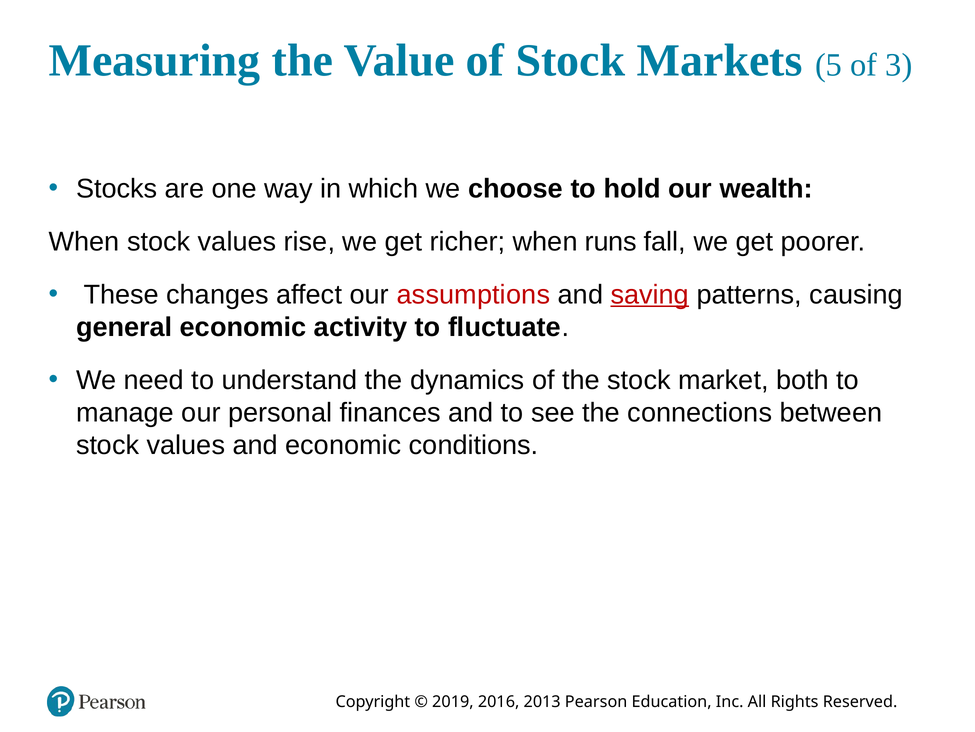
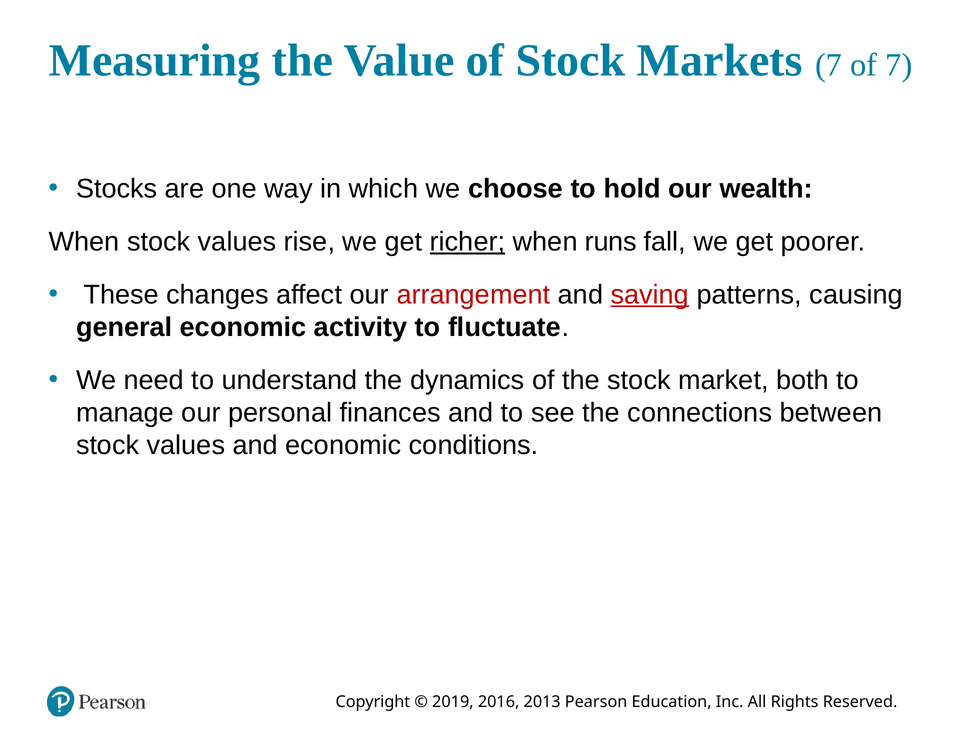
Markets 5: 5 -> 7 (829, 65)
of 3: 3 -> 7 (899, 65)
richer underline: none -> present (468, 242)
assumptions: assumptions -> arrangement (473, 294)
